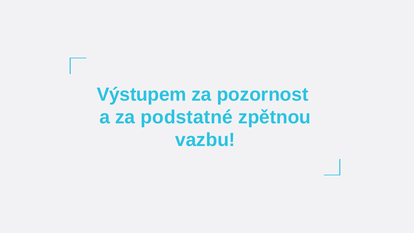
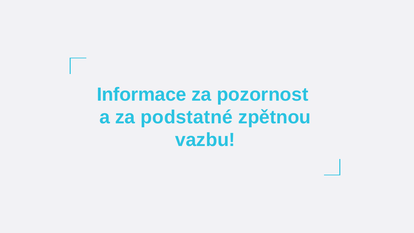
Výstupem: Výstupem -> Informace (142, 94)
